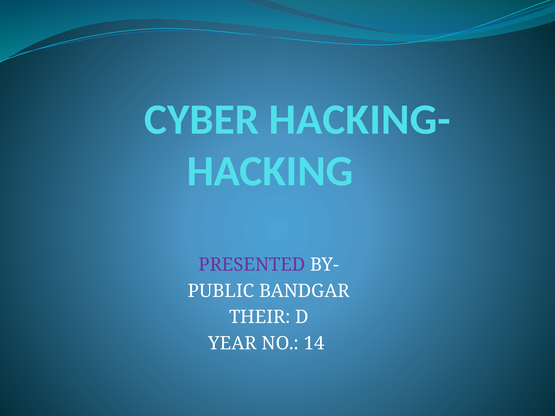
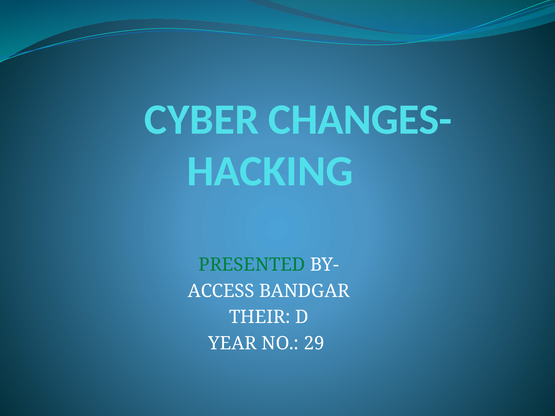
HACKING-: HACKING- -> CHANGES- (360, 120)
PRESENTED colour: purple -> green (252, 265)
PUBLIC: PUBLIC -> ACCESS (221, 291)
14: 14 -> 29 (314, 343)
